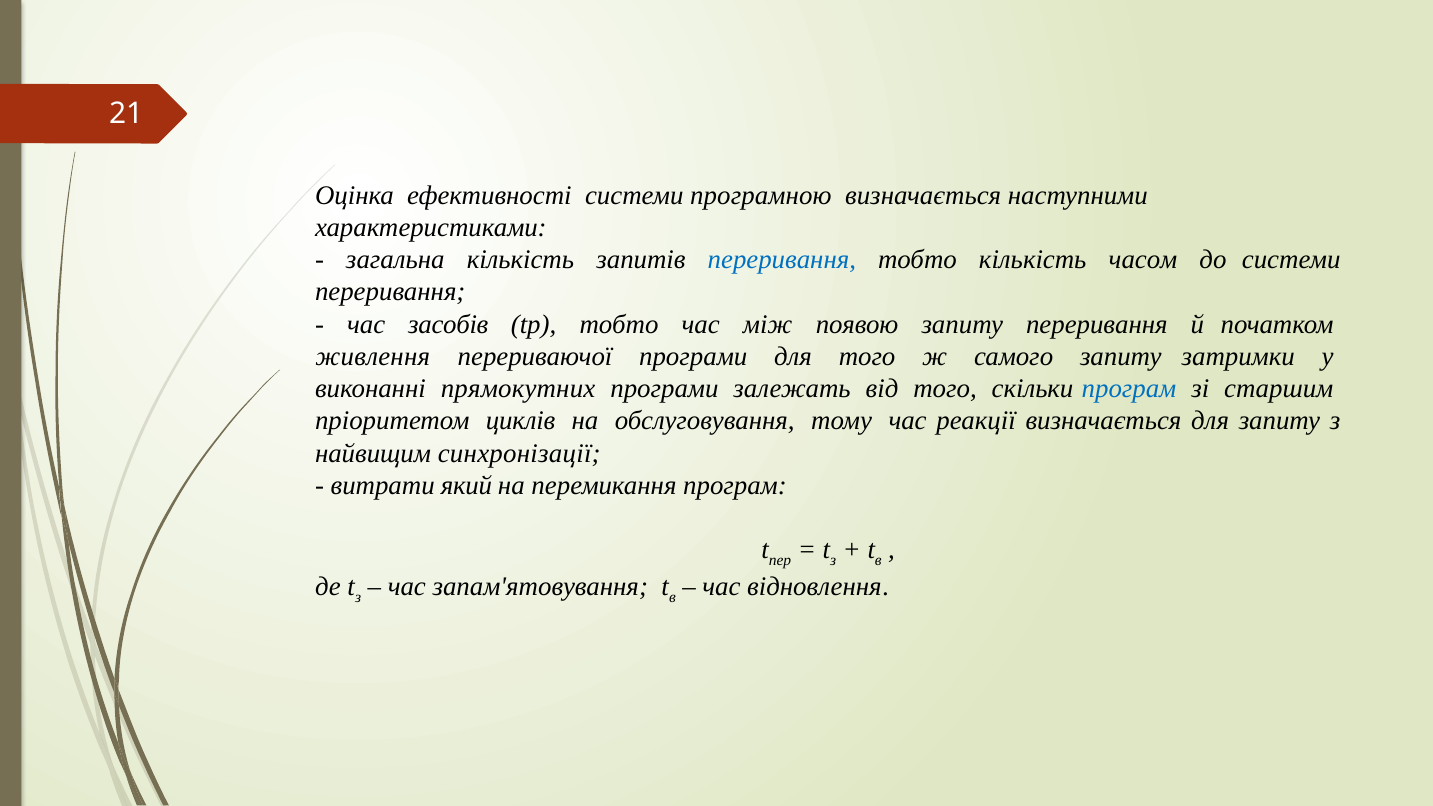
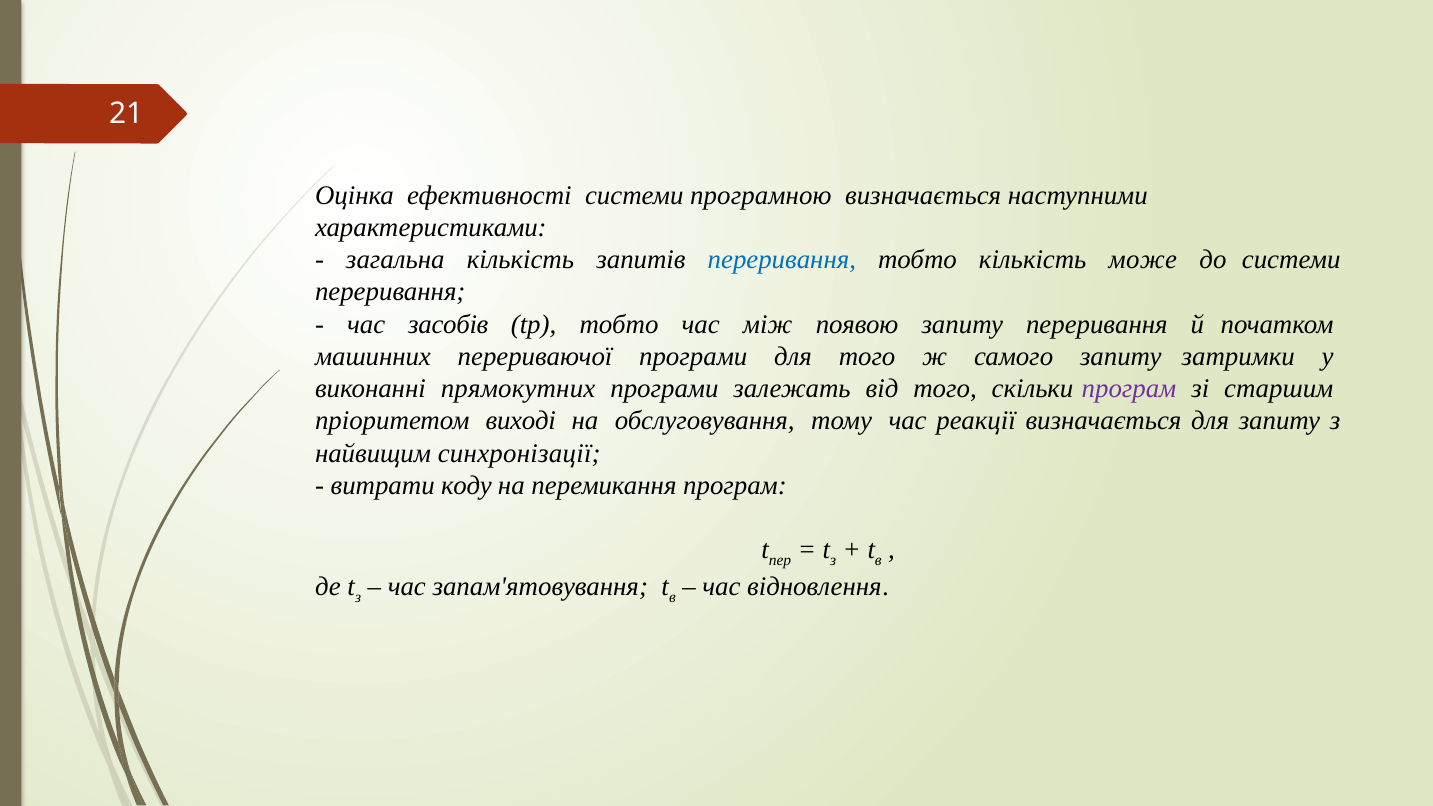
часом: часом -> може (1143, 260)
живлення: живлення -> машинних (373, 357)
програм colour: blue -> purple (1129, 389)
циклів: циклів -> виході (521, 421)
який: який -> коду (466, 486)
